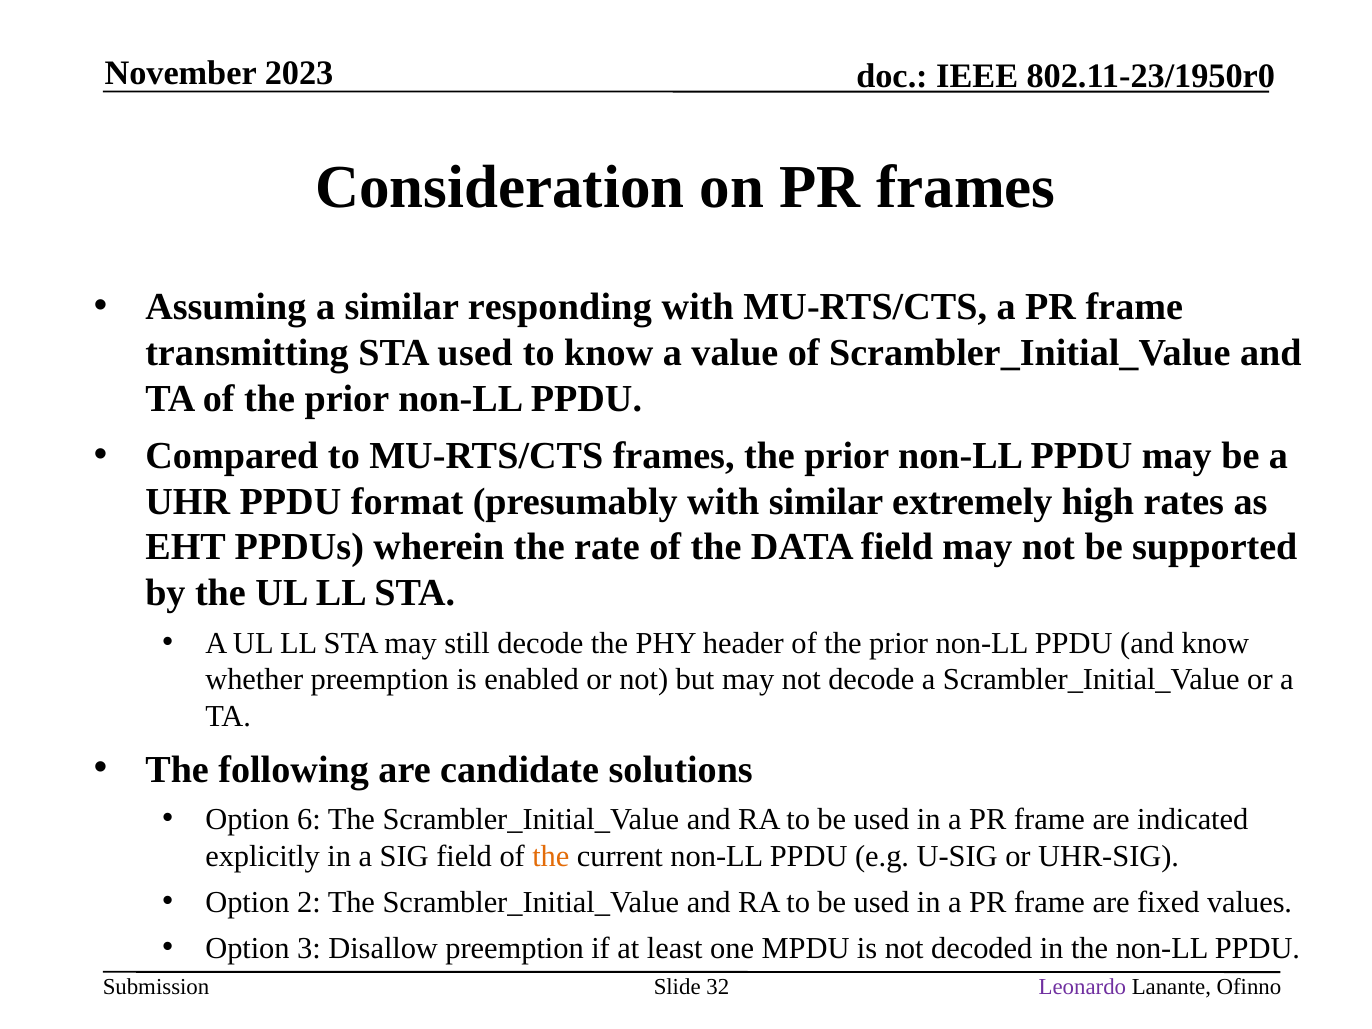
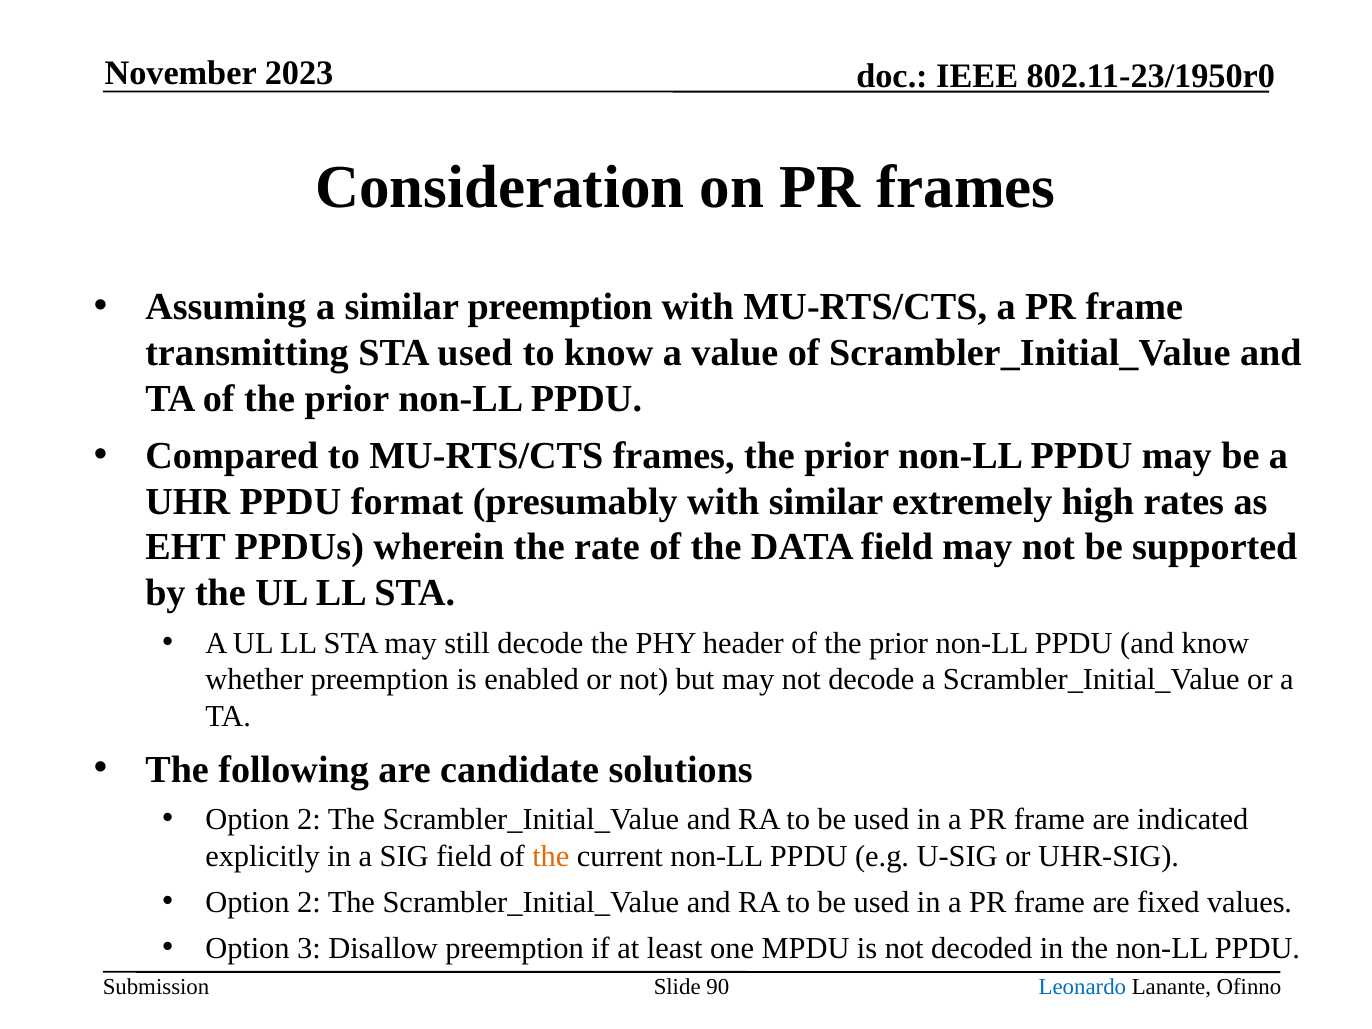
similar responding: responding -> preemption (560, 307)
6: 6 -> 2 (309, 820)
32: 32 -> 90 (718, 987)
Leonardo colour: purple -> blue (1082, 987)
